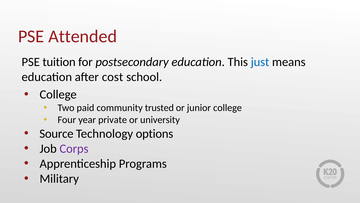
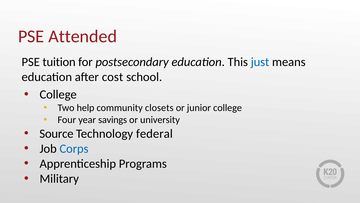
paid: paid -> help (86, 108)
trusted: trusted -> closets (159, 108)
private: private -> savings (113, 120)
options: options -> federal (154, 133)
Corps colour: purple -> blue (74, 148)
